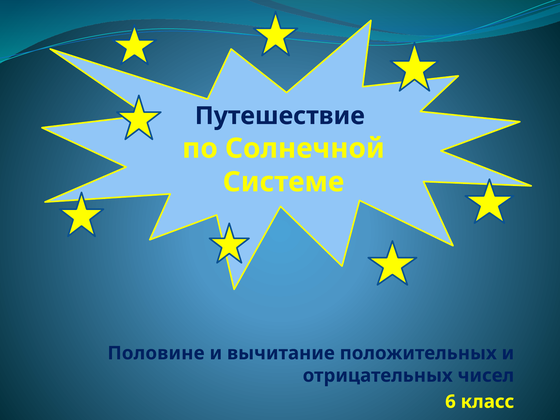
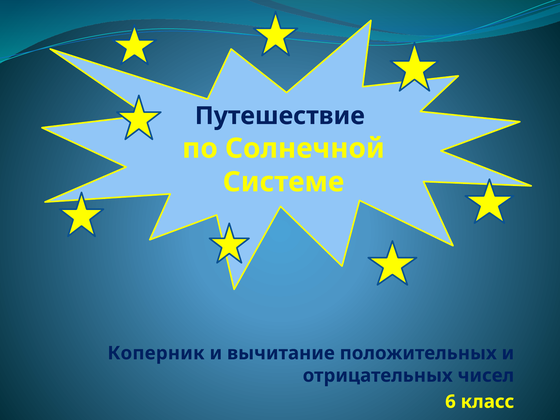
Половине: Половине -> Коперник (156, 353)
